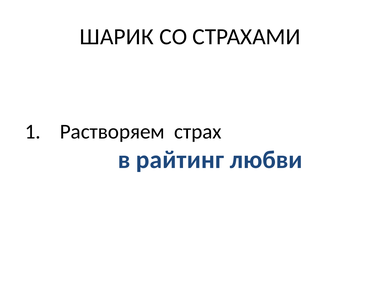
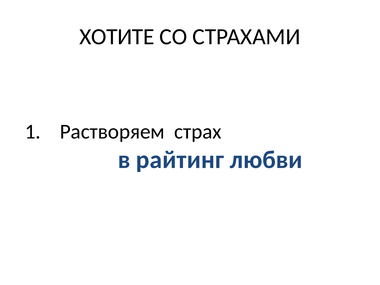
ШАРИК: ШАРИК -> ХОТИТЕ (117, 37)
